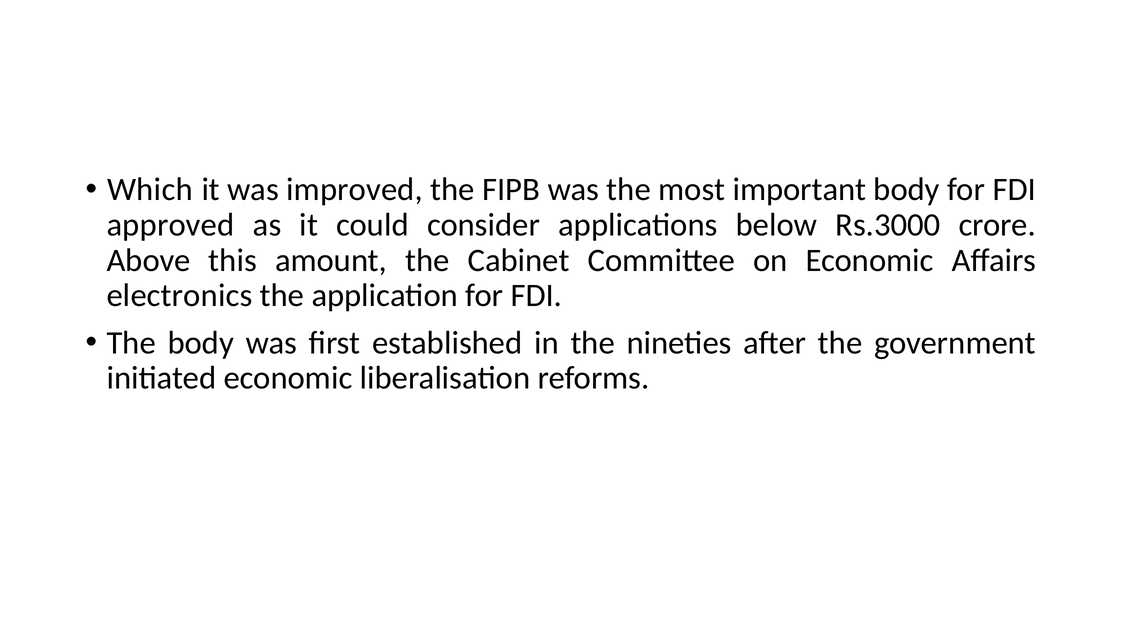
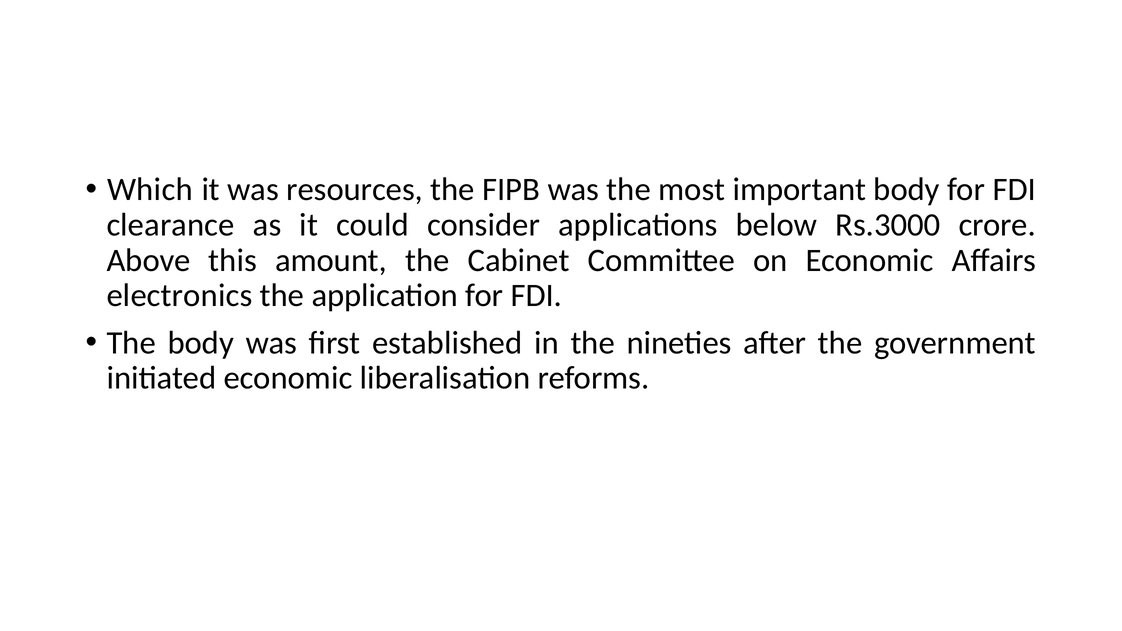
improved: improved -> resources (355, 190)
approved: approved -> clearance (171, 225)
